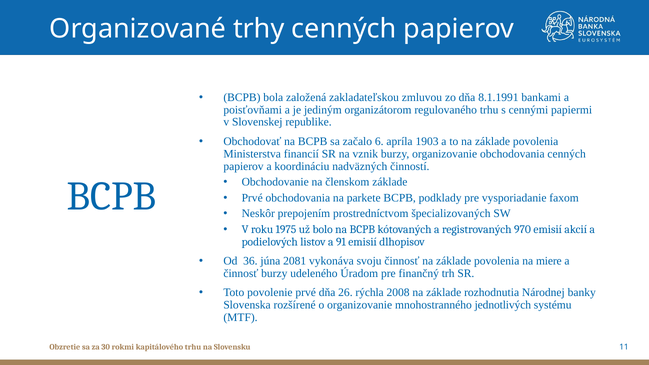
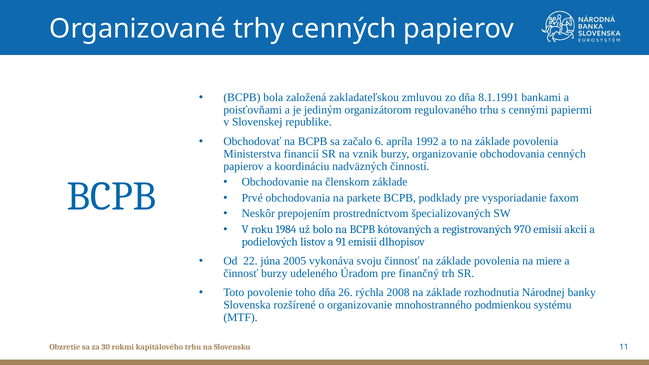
1903: 1903 -> 1992 (427, 141)
1975: 1975 -> 1984 (286, 229)
36: 36 -> 22 (250, 261)
2081: 2081 -> 2005 (295, 261)
povolenie prvé: prvé -> toho (306, 293)
jednotlivých: jednotlivých -> podmienkou (503, 305)
